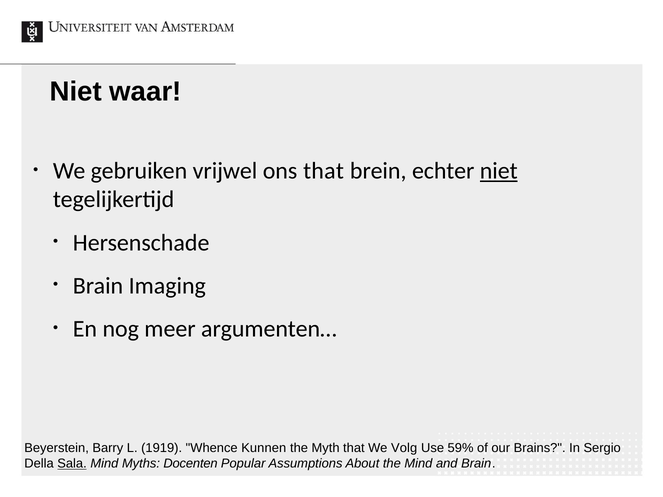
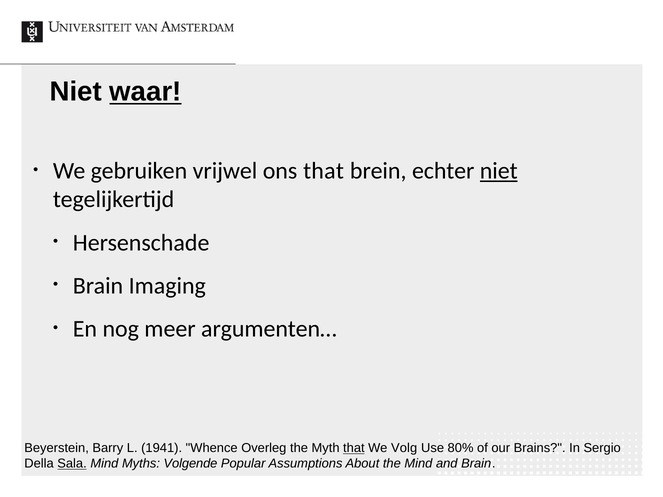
waar underline: none -> present (145, 92)
1919: 1919 -> 1941 (162, 448)
Kunnen: Kunnen -> Overleg (264, 448)
that underline: none -> present (354, 448)
59%: 59% -> 80% (461, 448)
Docenten: Docenten -> Volgende (191, 464)
